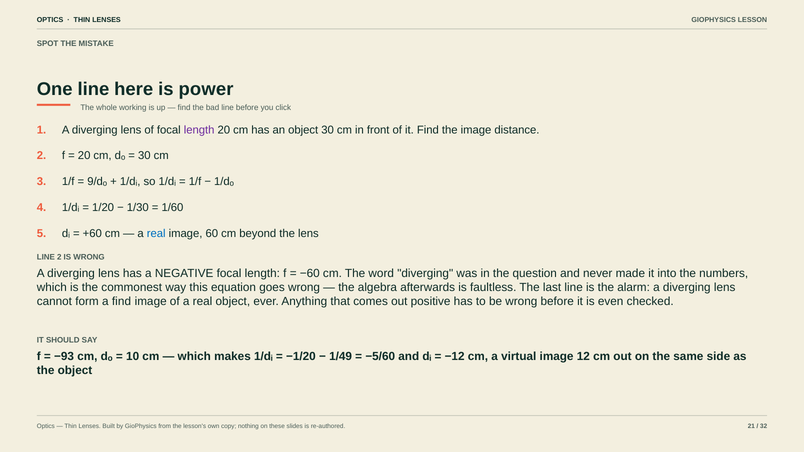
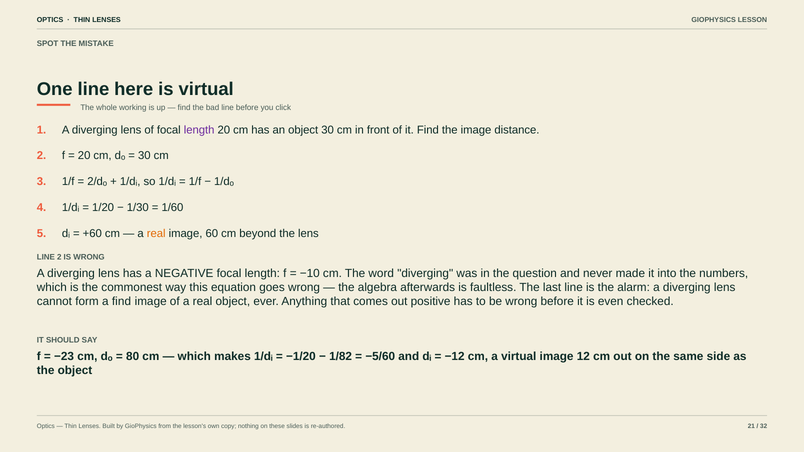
is power: power -> virtual (206, 89)
9/dₒ: 9/dₒ -> 2/dₒ (97, 182)
real colour: blue -> orange (156, 234)
−60: −60 -> −10 (310, 274)
−93: −93 -> −23 (64, 357)
10: 10 -> 80 (133, 357)
1/49: 1/49 -> 1/82 (341, 357)
